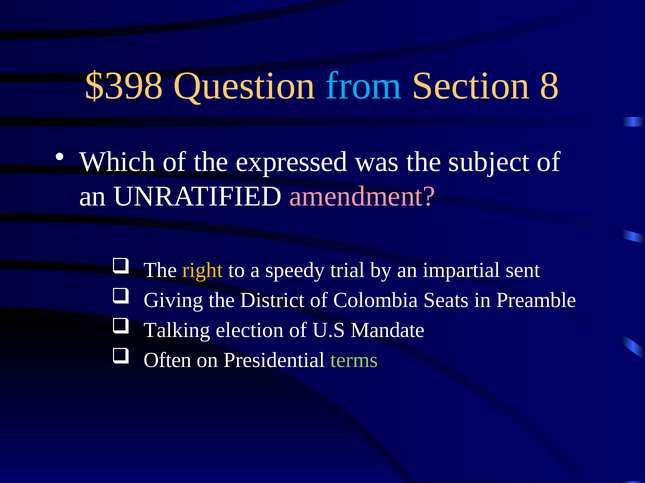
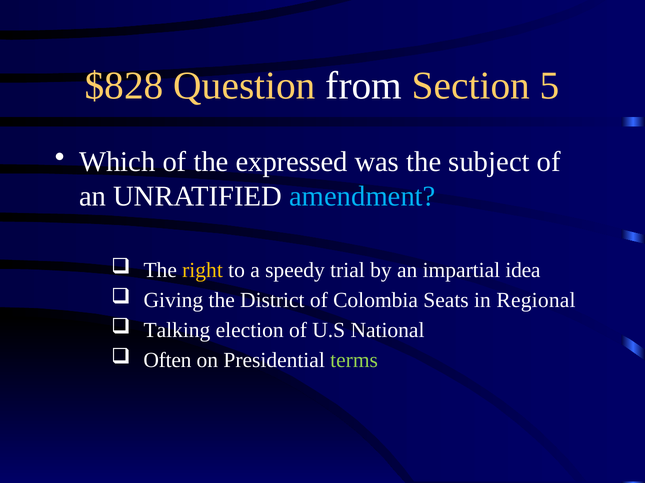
$398: $398 -> $828 (124, 86)
from colour: light blue -> white (364, 86)
8: 8 -> 5 (550, 86)
amendment colour: pink -> light blue (362, 197)
sent: sent -> idea (523, 271)
Preamble: Preamble -> Regional (536, 301)
Mandate: Mandate -> National (387, 331)
